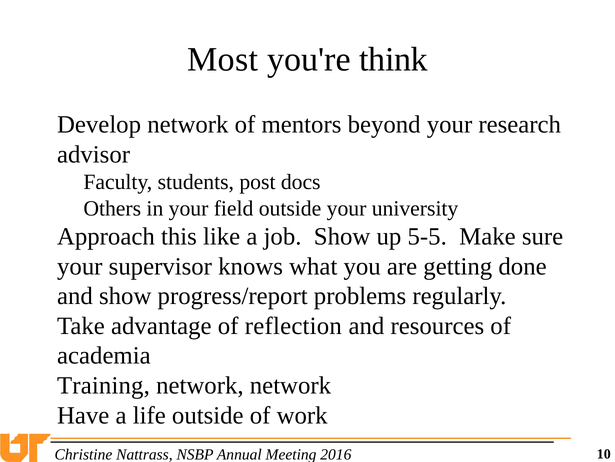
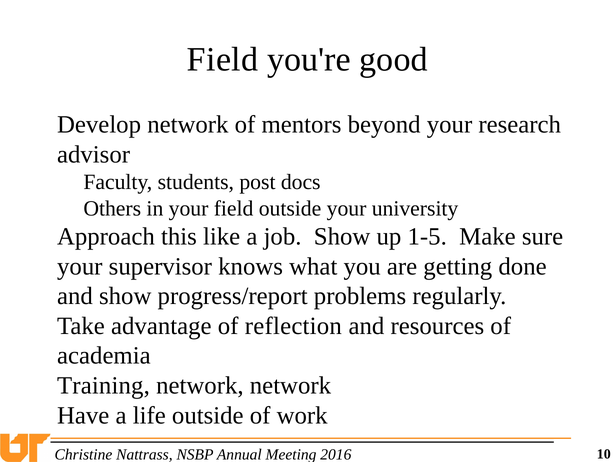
Most: Most -> Field (223, 59)
think: think -> good (394, 59)
5-5: 5-5 -> 1-5 (427, 236)
